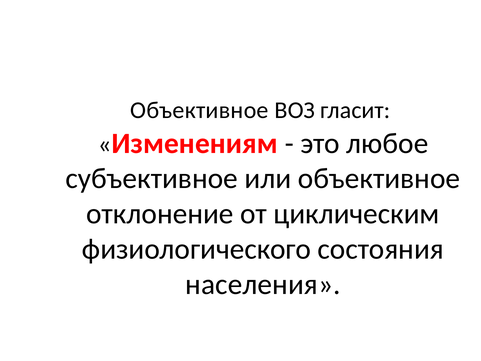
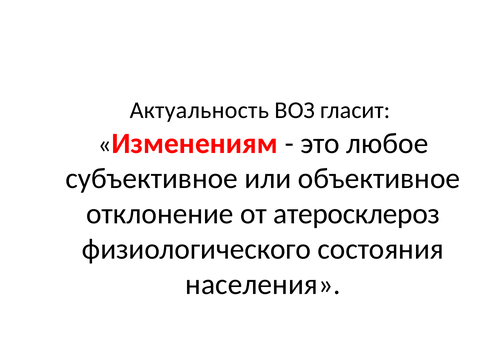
Объективное: Объективное -> Актуальность (199, 110)
циклическим: циклическим -> атеросклероз (357, 214)
